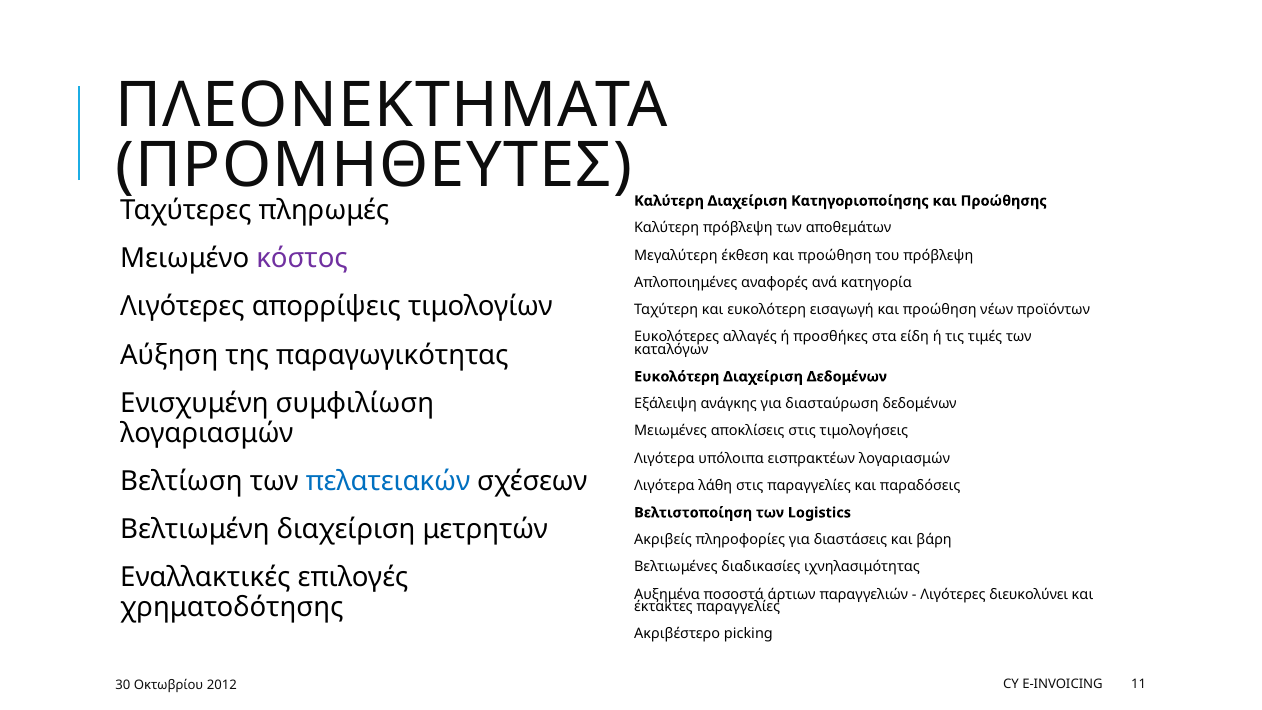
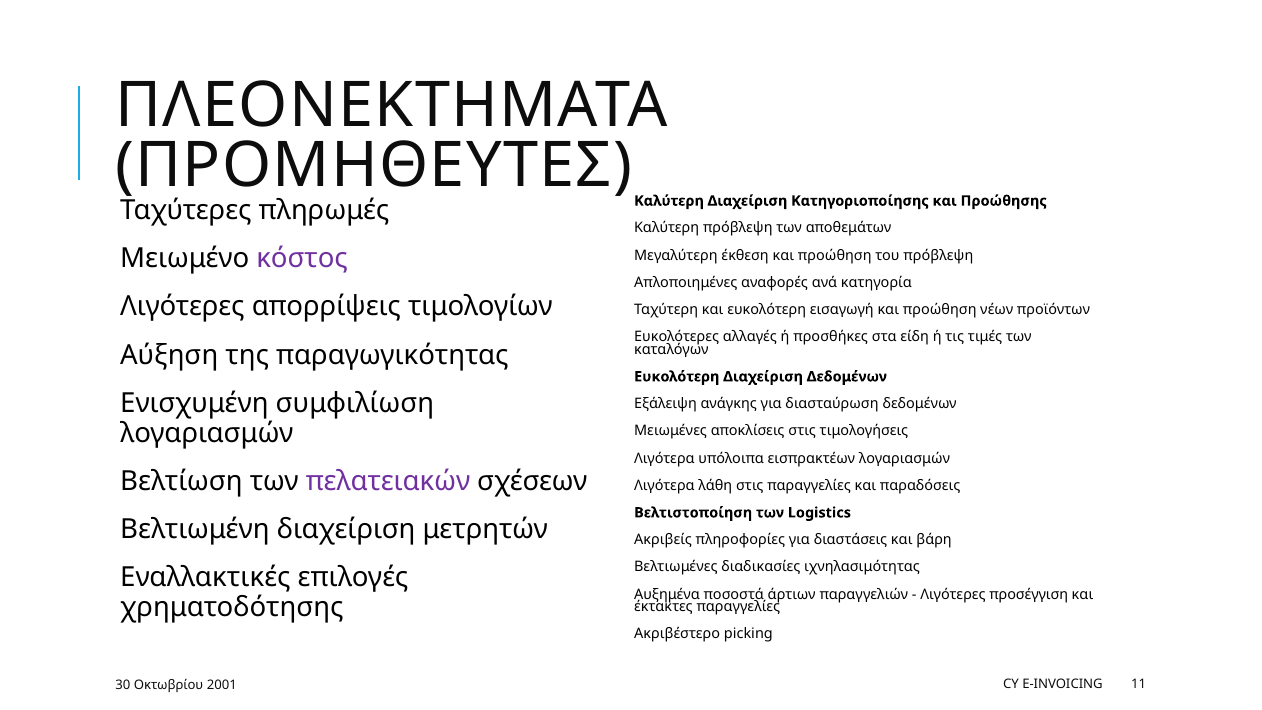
πελατειακών colour: blue -> purple (388, 481)
διευκολύνει: διευκολύνει -> προσέγγιση (1029, 594)
2012: 2012 -> 2001 (222, 685)
